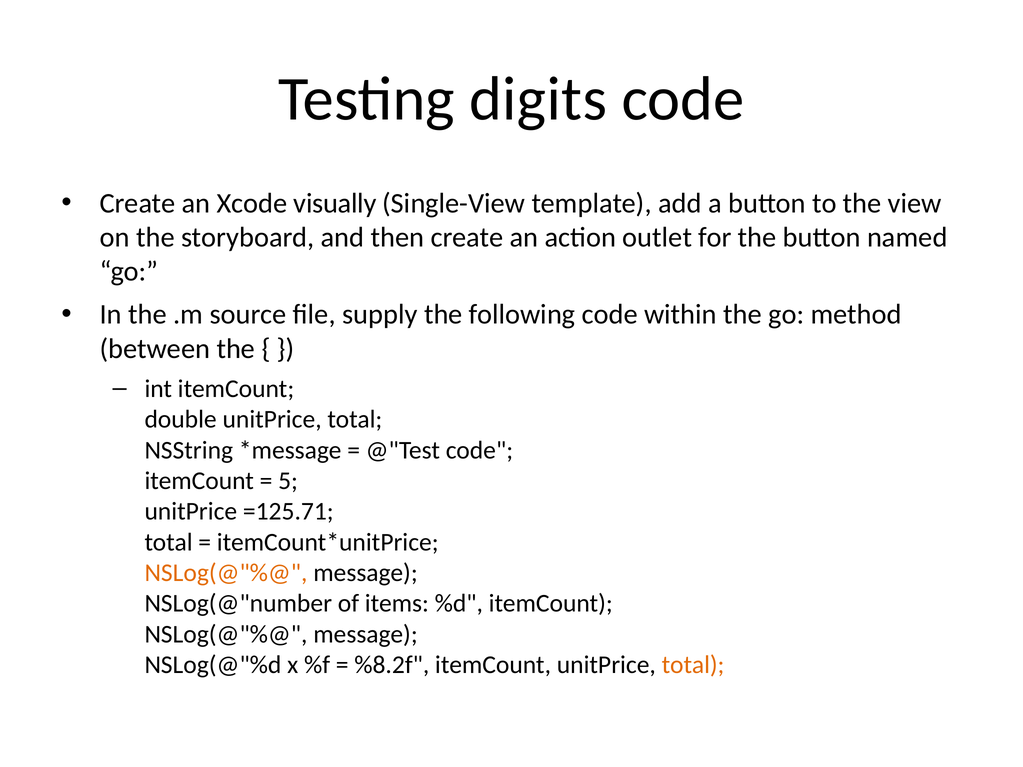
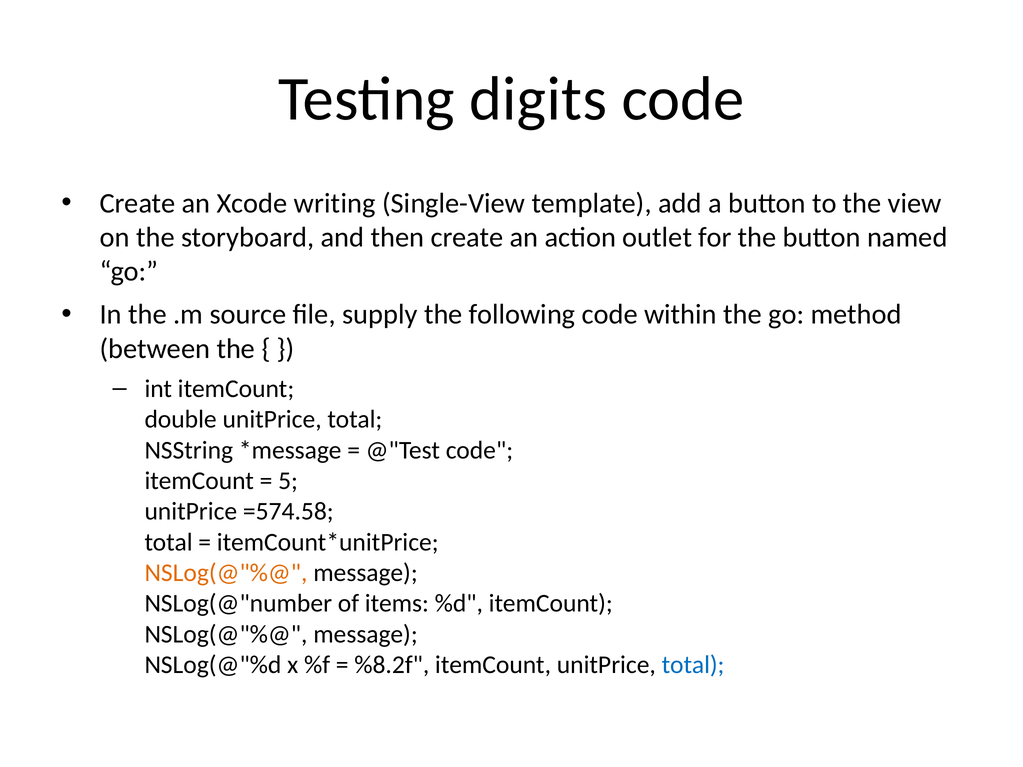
visually: visually -> writing (335, 203)
=125.71: =125.71 -> =574.58 (288, 512)
total colour: orange -> blue (693, 665)
